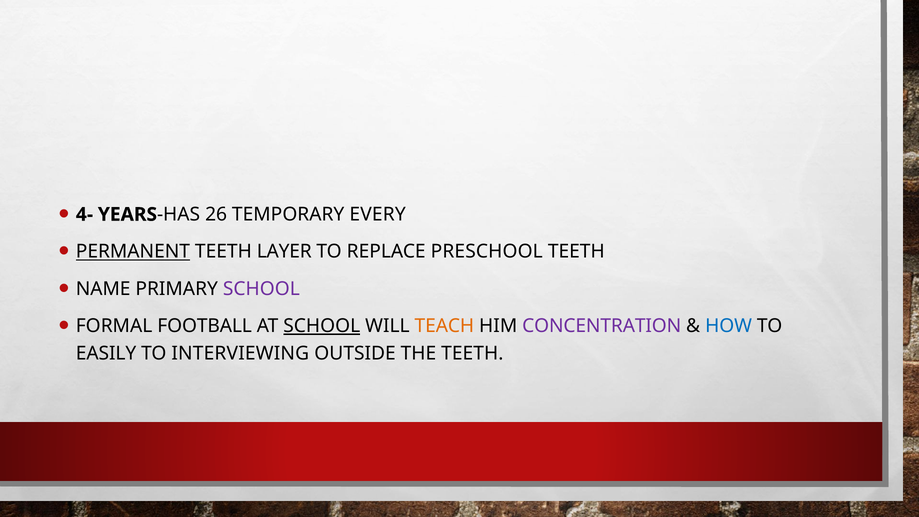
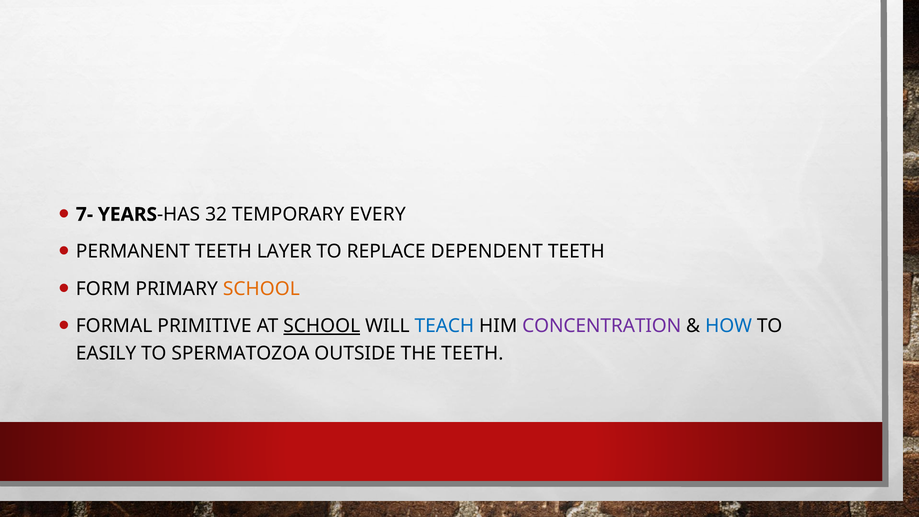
4-: 4- -> 7- (84, 214)
26: 26 -> 32 (216, 214)
PERMANENT underline: present -> none (133, 252)
PRESCHOOL: PRESCHOOL -> DEPENDENT (487, 252)
NAME: NAME -> FORM (103, 289)
SCHOOL colour: purple -> orange (261, 289)
FOOTBALL: FOOTBALL -> PRIMITIVE (205, 326)
TEACH colour: orange -> blue (444, 326)
INTERVIEWING: INTERVIEWING -> SPERMATOZOA (240, 353)
